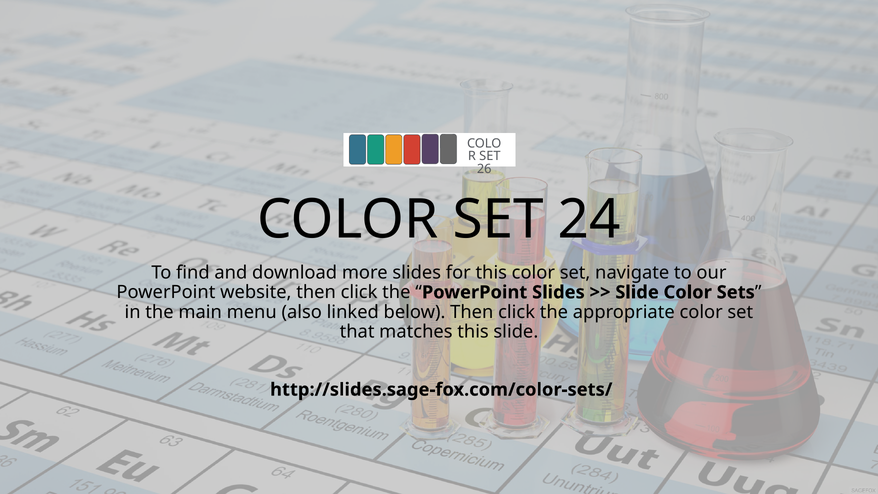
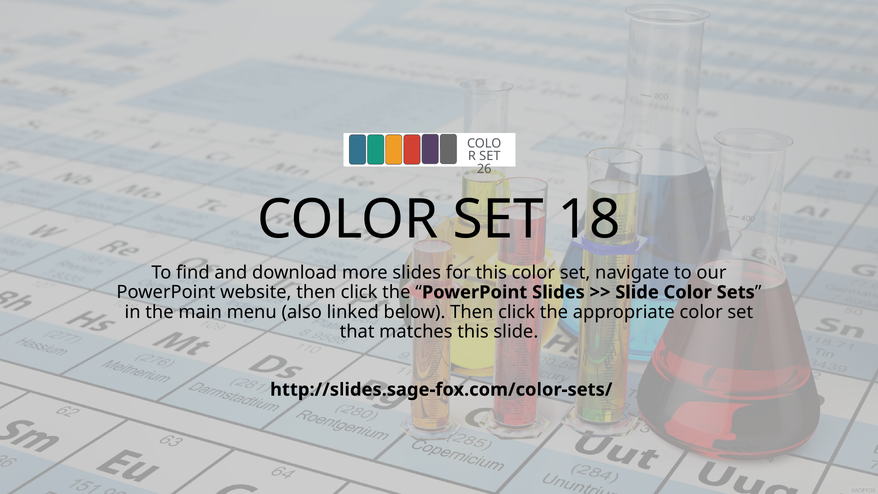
24: 24 -> 18 (589, 219)
